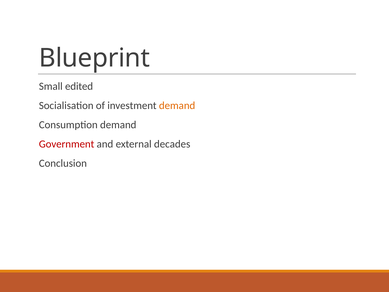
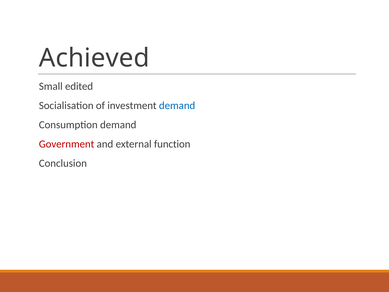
Blueprint: Blueprint -> Achieved (94, 58)
demand colour: orange -> blue (177, 105)
decades: decades -> function (172, 144)
